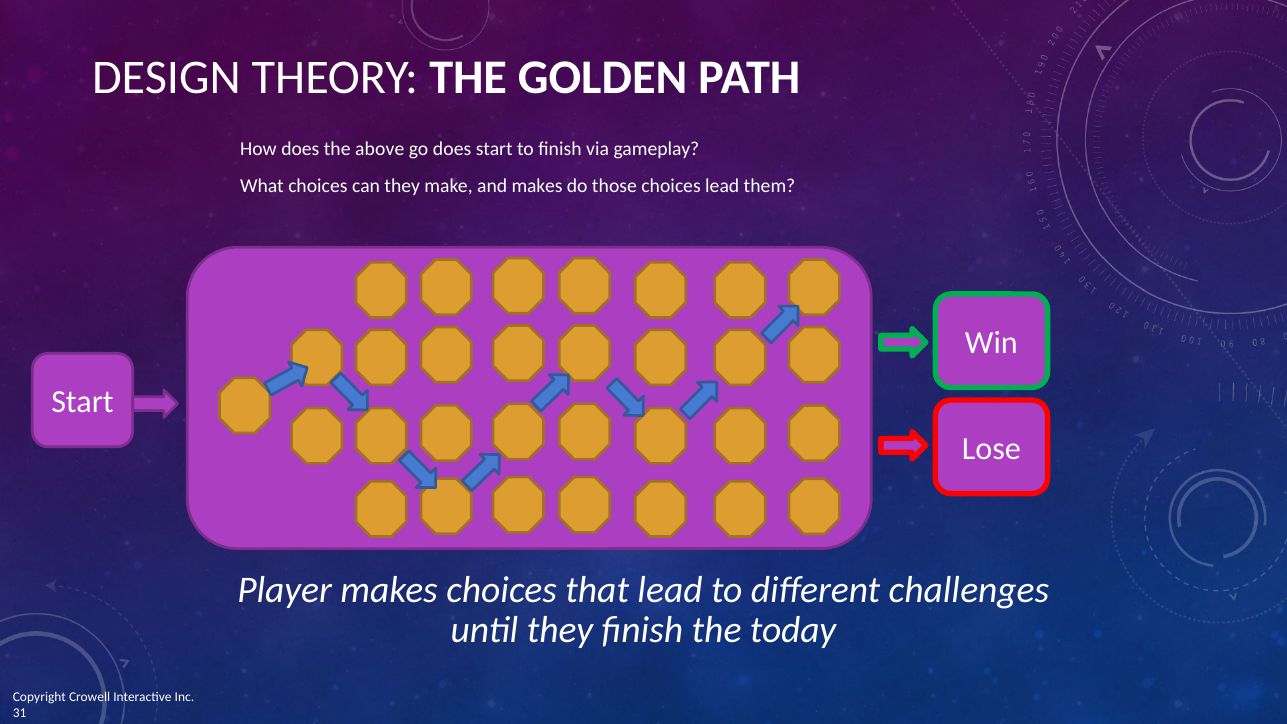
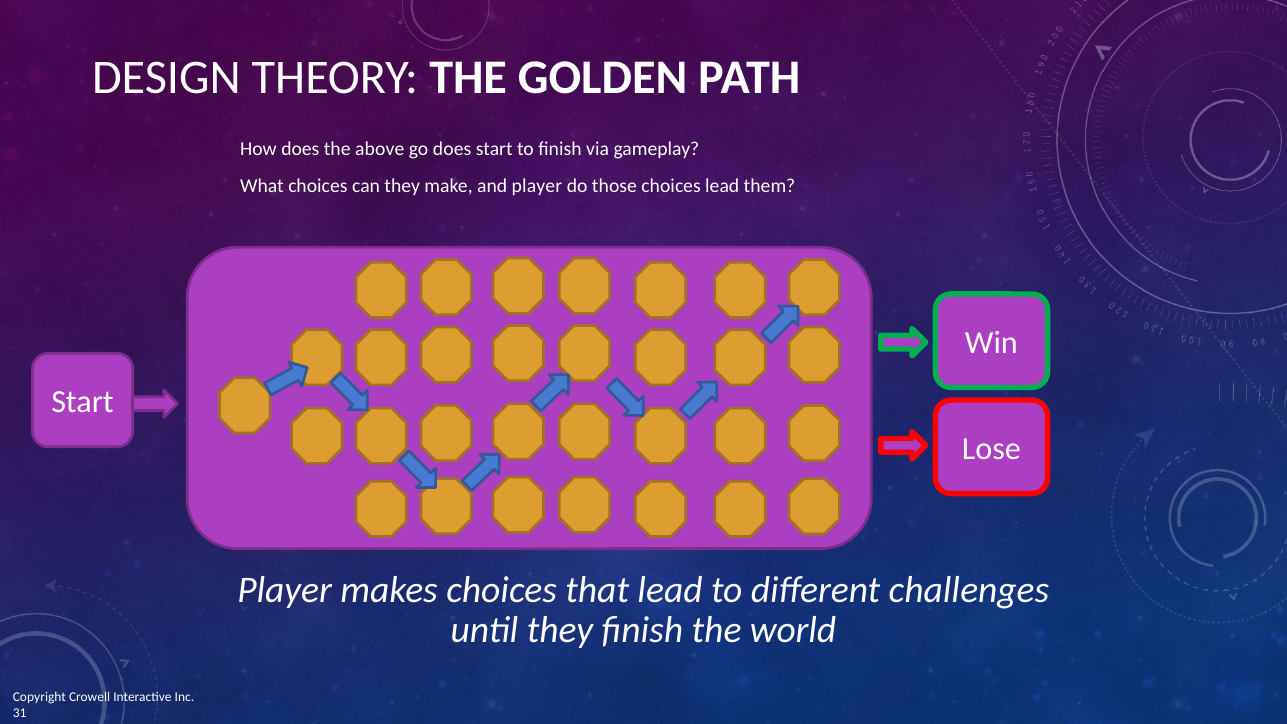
and makes: makes -> player (537, 186)
today: today -> world (793, 631)
